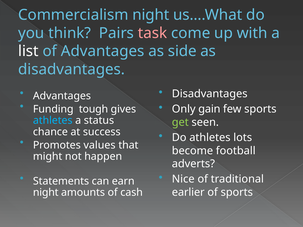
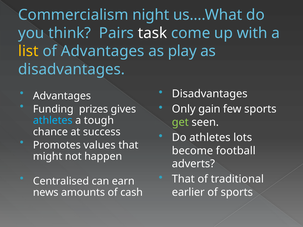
task colour: pink -> white (153, 33)
list colour: white -> yellow (28, 51)
side: side -> play (182, 51)
tough: tough -> prizes (93, 109)
status: status -> tough (99, 121)
Nice: Nice -> That (183, 179)
Statements: Statements -> Centralised (61, 181)
night: night -> news (46, 193)
